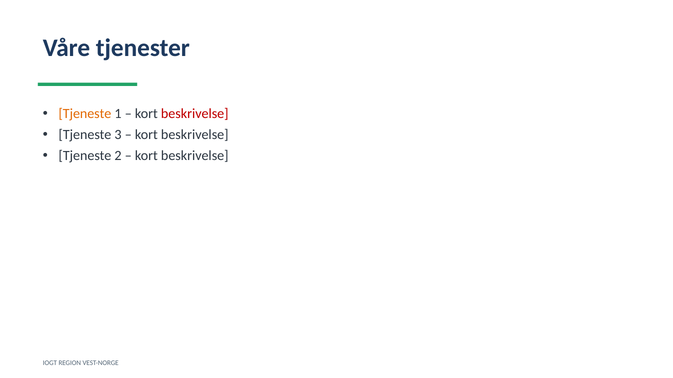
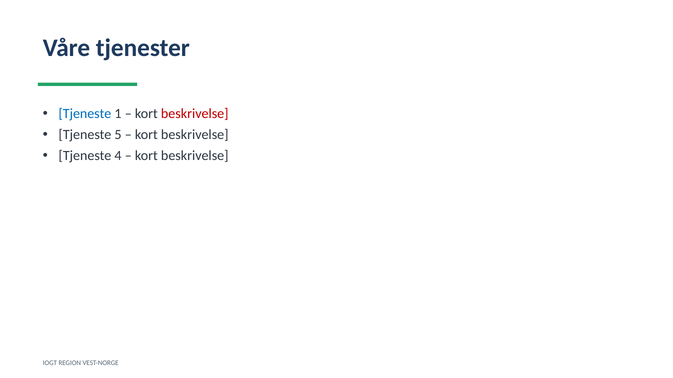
Tjeneste colour: orange -> blue (85, 114)
3: 3 -> 5 (118, 135)
2: 2 -> 4 (118, 156)
